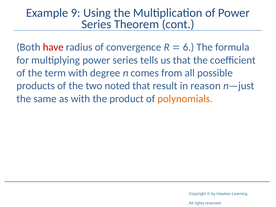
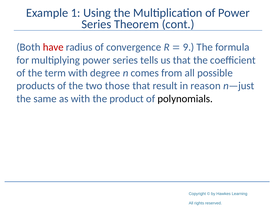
9: 9 -> 1 (76, 13)
6: 6 -> 9 (188, 47)
noted: noted -> those (117, 86)
polynomials colour: orange -> black (185, 99)
